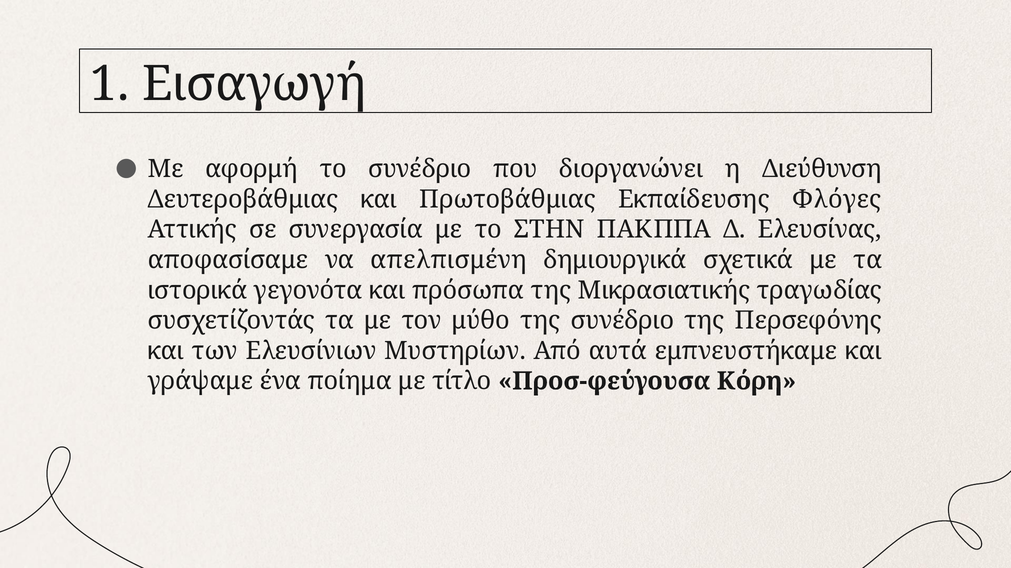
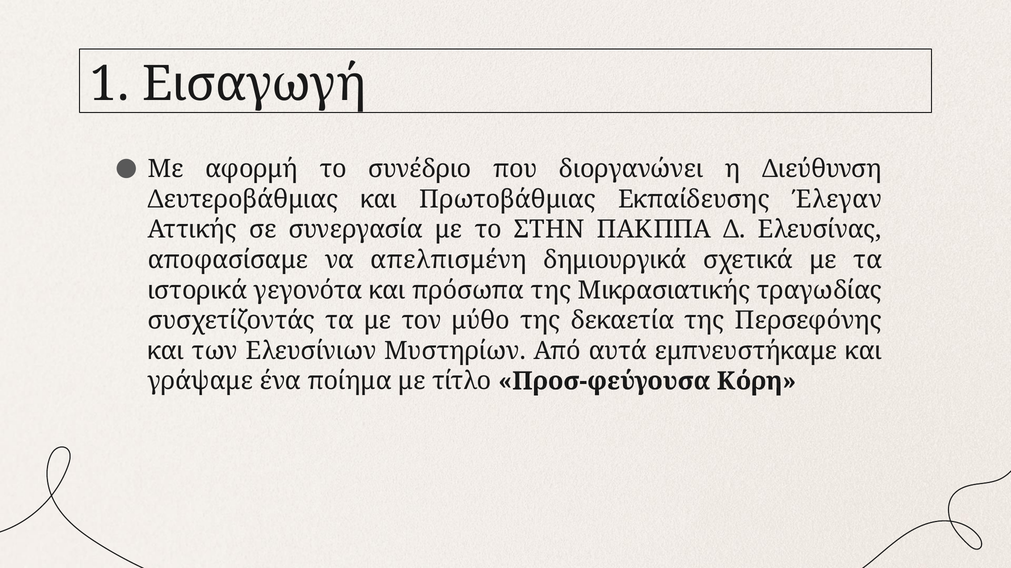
Φλόγες: Φλόγες -> Έλεγαν (837, 200)
της συνέδριο: συνέδριο -> δεκαετία (622, 321)
